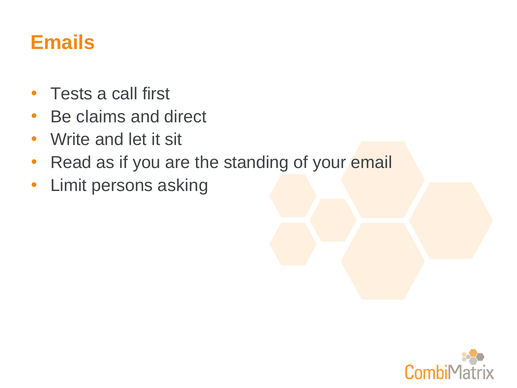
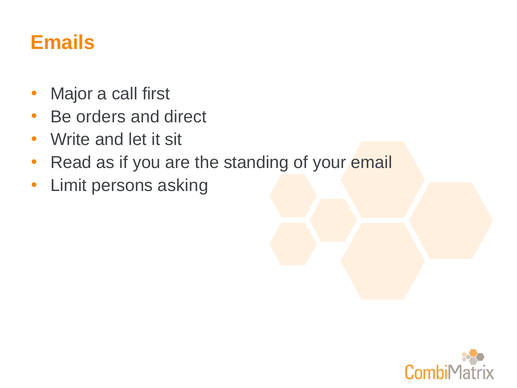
Tests: Tests -> Major (72, 94)
claims: claims -> orders (101, 117)
